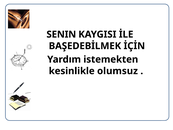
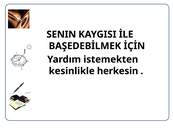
olumsuz: olumsuz -> herkesin (118, 71)
